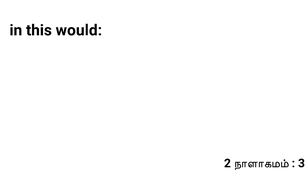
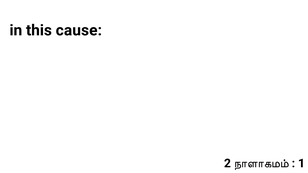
would: would -> cause (79, 30)
3: 3 -> 1 (301, 164)
